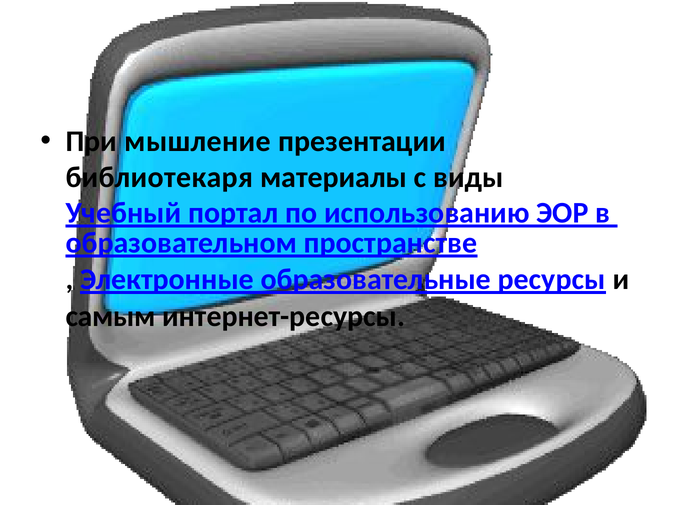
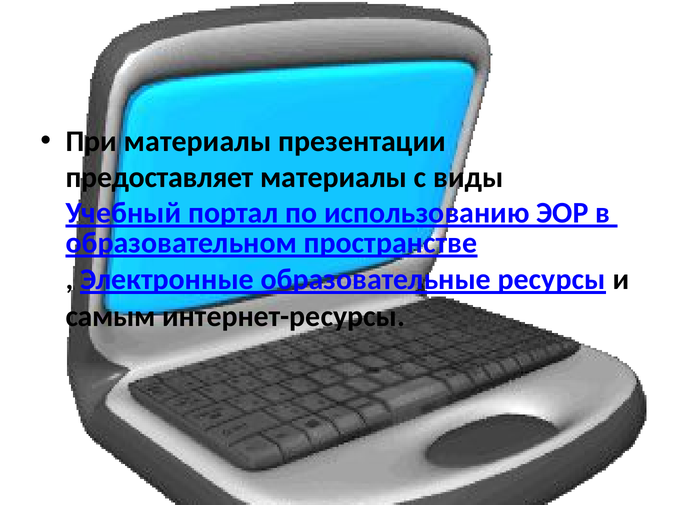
При мышление: мышление -> материалы (198, 141)
библиотекаря: библиотекаря -> предоставляет (160, 177)
